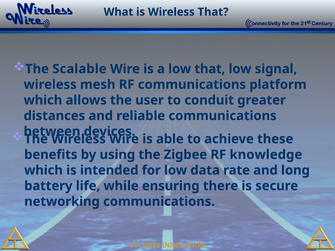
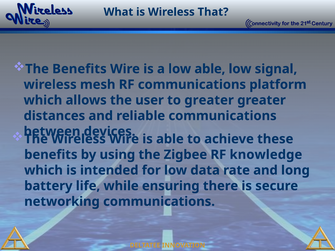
The Scalable: Scalable -> Benefits (79, 69)
low that: that -> able (210, 69)
to conduit: conduit -> greater (209, 100)
